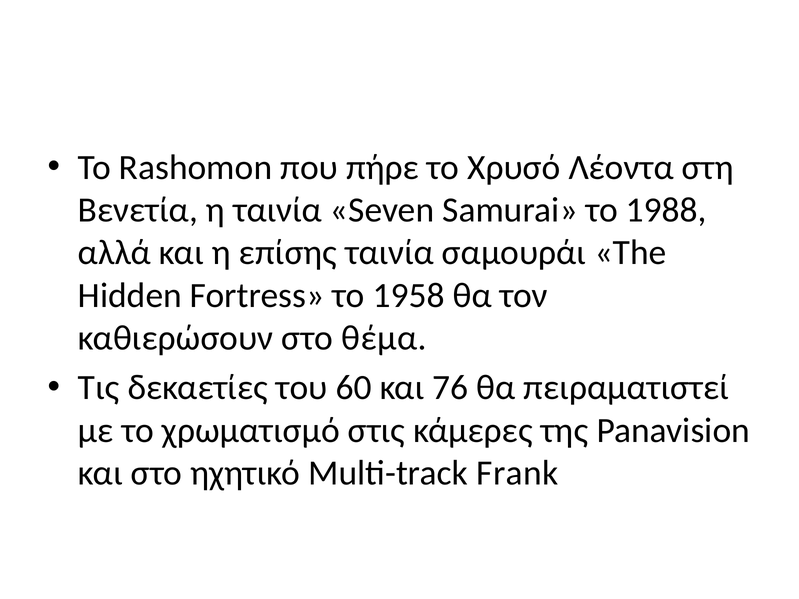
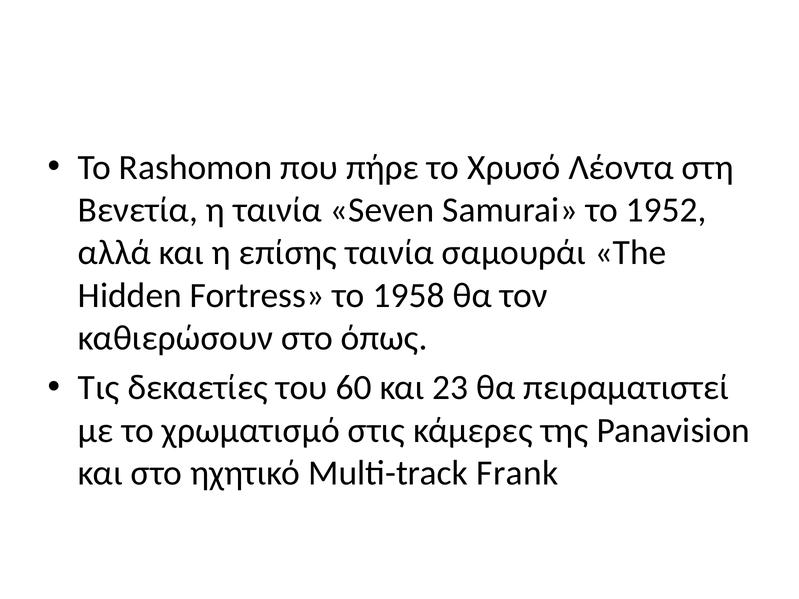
1988: 1988 -> 1952 (666, 210)
θέμα: θέμα -> όπως (384, 338)
76: 76 -> 23 (450, 388)
